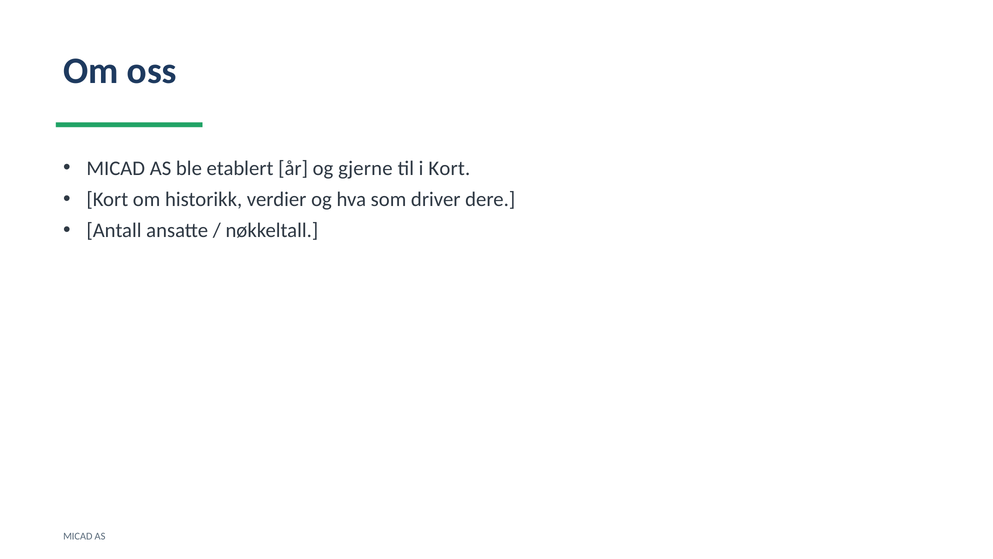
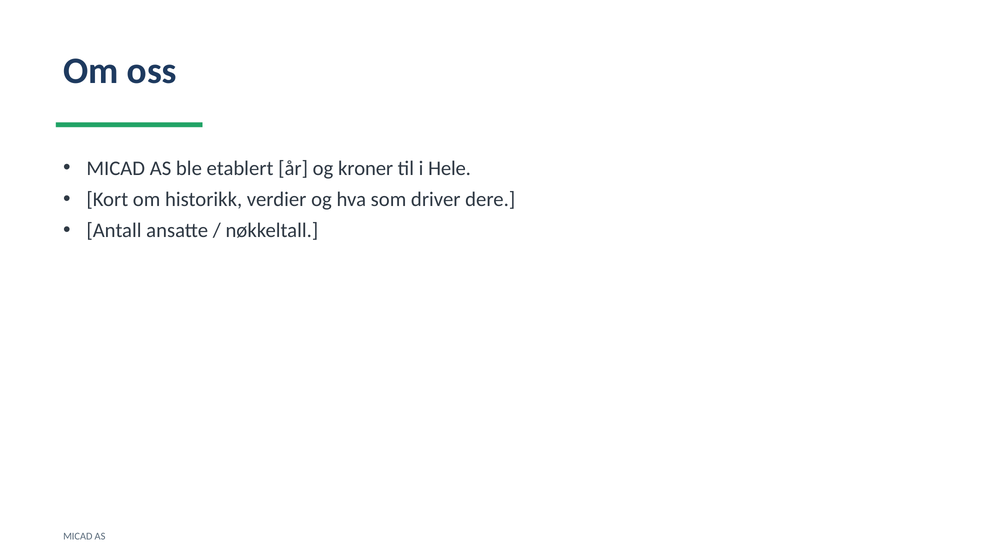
gjerne: gjerne -> kroner (366, 168)
i Kort: Kort -> Hele (450, 168)
